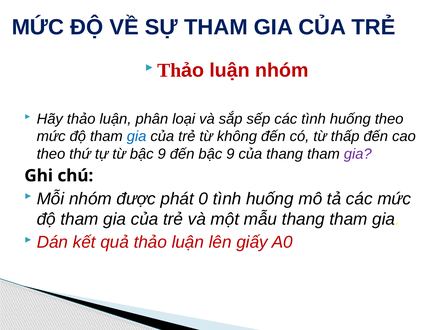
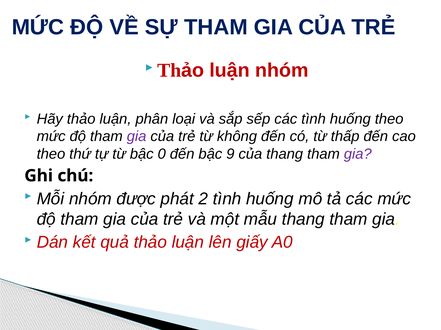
gia colour: blue -> purple (137, 137)
từ bậc 9: 9 -> 0 (162, 154)
0: 0 -> 2 (203, 199)
